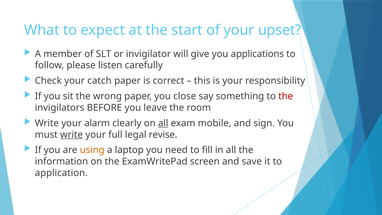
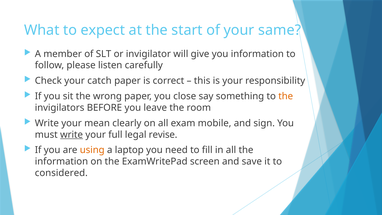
upset: upset -> same (280, 30)
you applications: applications -> information (257, 54)
the colour: red -> orange (286, 96)
alarm: alarm -> mean (97, 123)
all underline: present -> none (163, 123)
application: application -> considered (61, 173)
